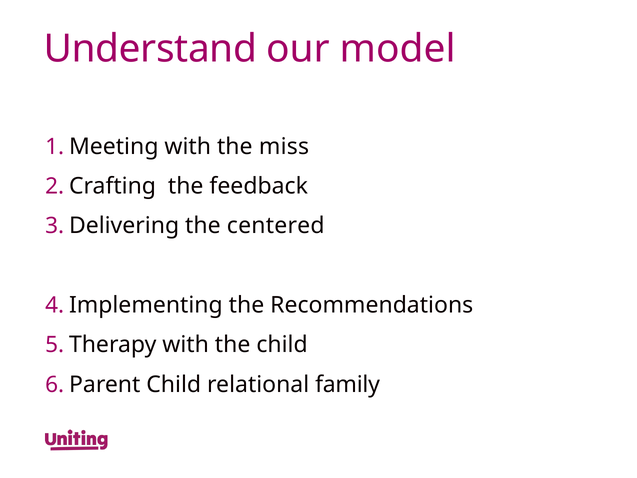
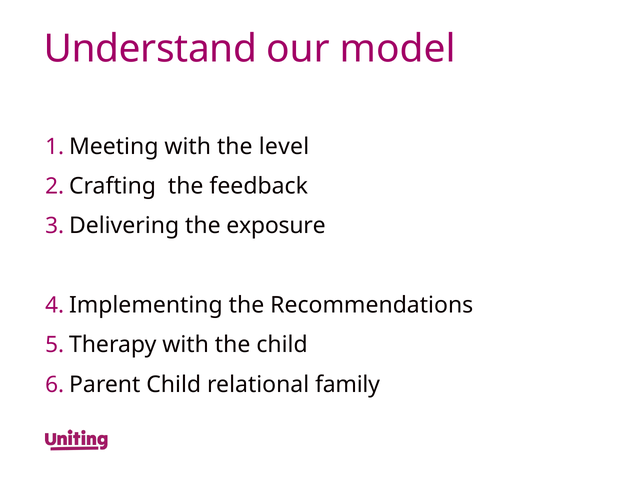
miss: miss -> level (284, 146)
centered: centered -> exposure (276, 226)
